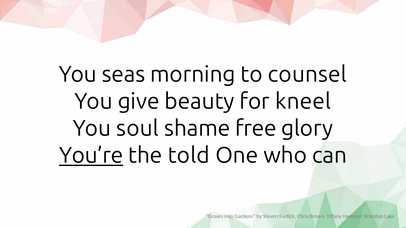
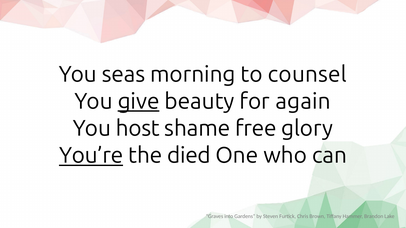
give underline: none -> present (139, 102)
kneel: kneel -> again (303, 102)
soul: soul -> host (138, 129)
told: told -> died (189, 156)
